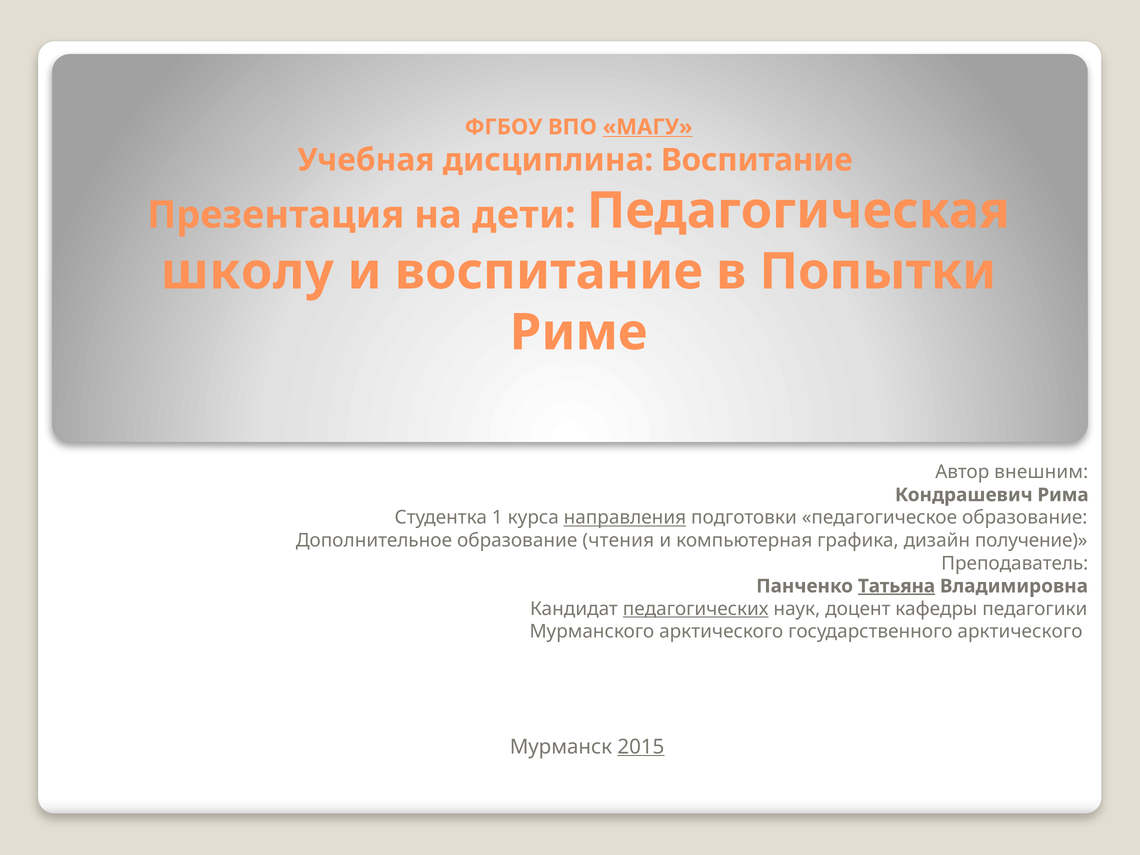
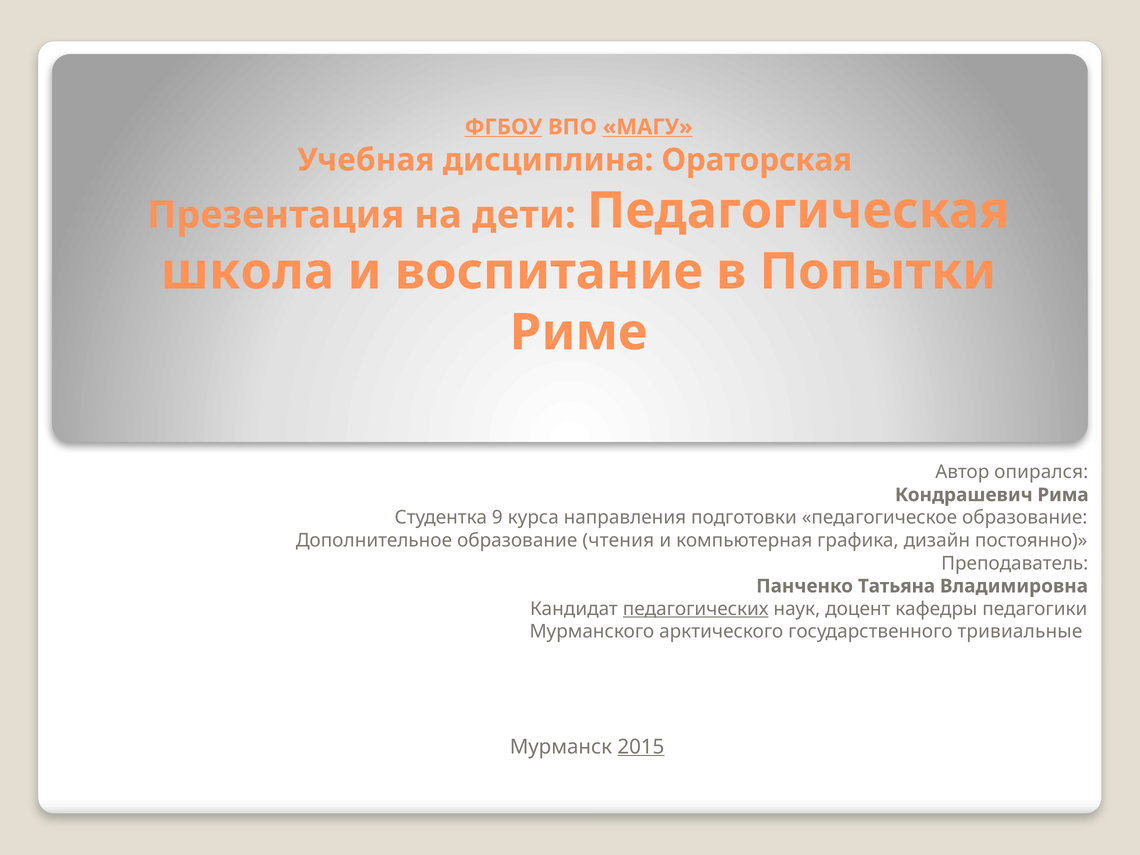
ФГБОУ underline: none -> present (503, 127)
дисциплина Воспитание: Воспитание -> Ораторская (757, 160)
школу: школу -> школа (247, 272)
внешним: внешним -> опирался (1041, 472)
1: 1 -> 9 (497, 518)
направления underline: present -> none (625, 518)
получение: получение -> постоянно (1031, 541)
Татьяна underline: present -> none (896, 586)
государственного арктического: арктического -> тривиальные (1020, 632)
